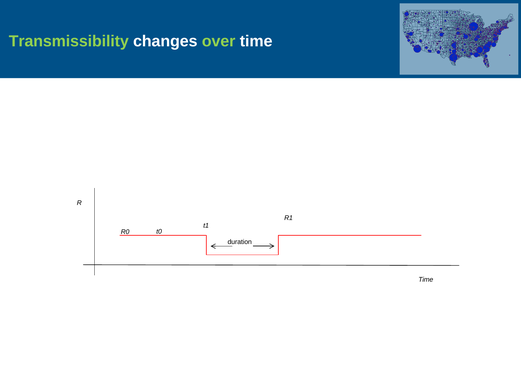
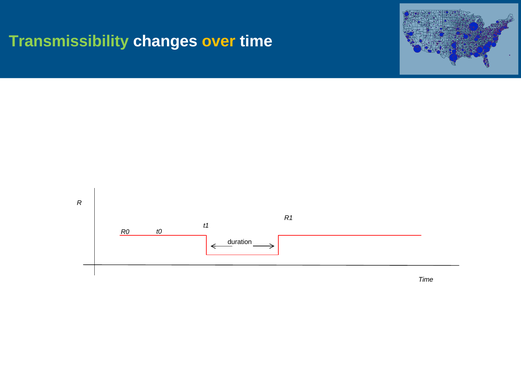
over colour: light green -> yellow (219, 41)
